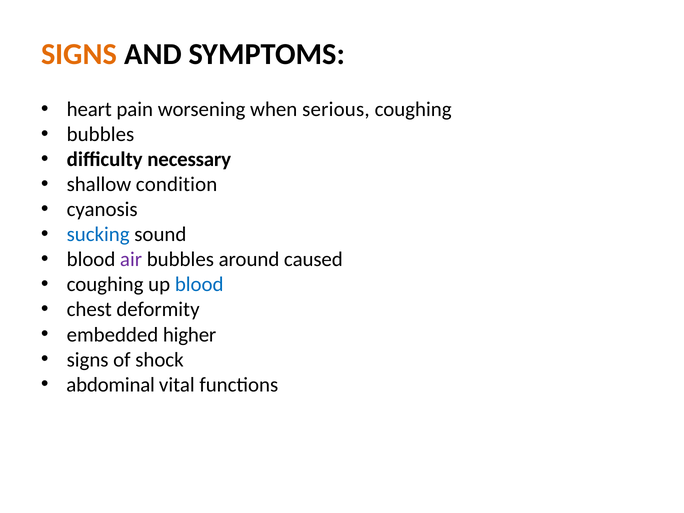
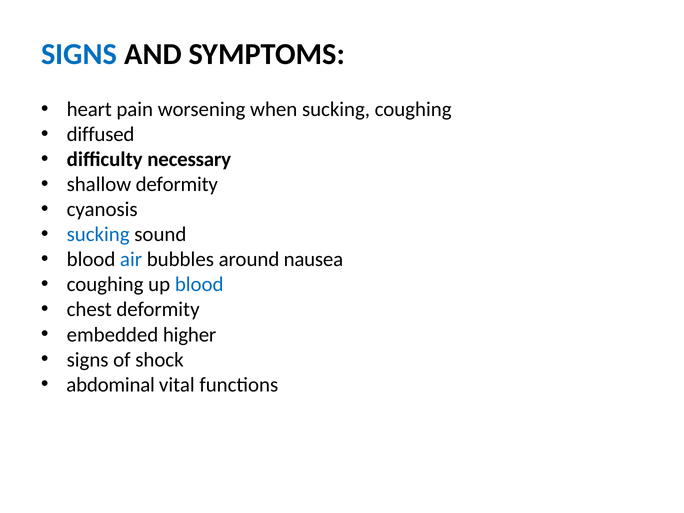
SIGNS colour: orange -> blue (79, 54)
when serious: serious -> sucking (336, 109)
bubbles: bubbles -> diffused (101, 134)
shallow condition: condition -> deformity (177, 184)
air colour: purple -> blue (131, 259)
caused: caused -> nausea (313, 259)
